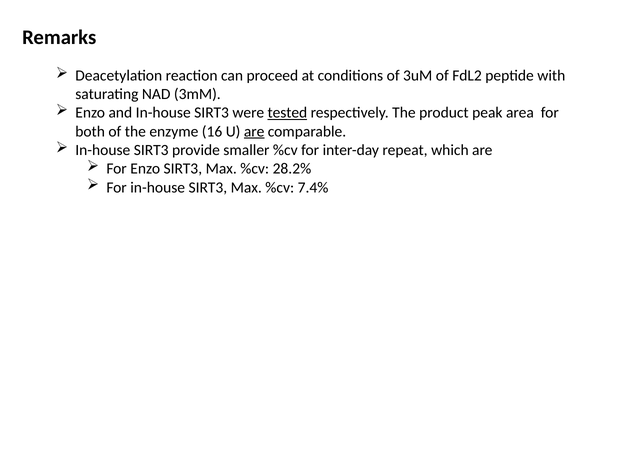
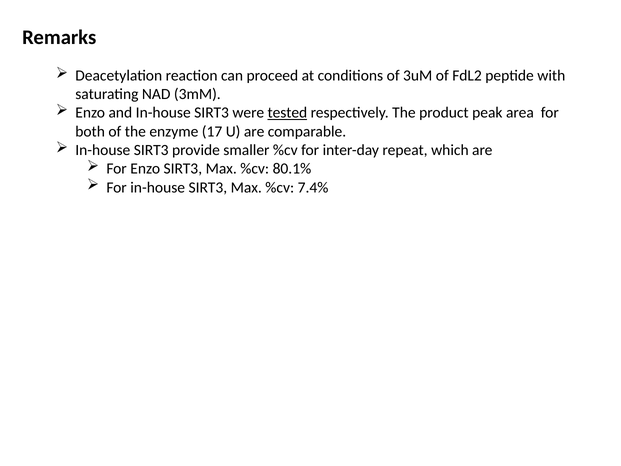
16: 16 -> 17 (212, 131)
are underline: present -> none (254, 131)
28.2%: 28.2% -> 80.1% (292, 169)
